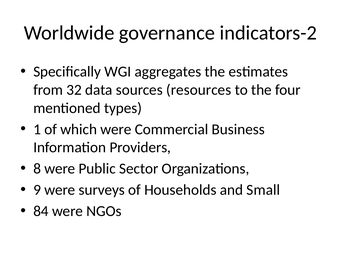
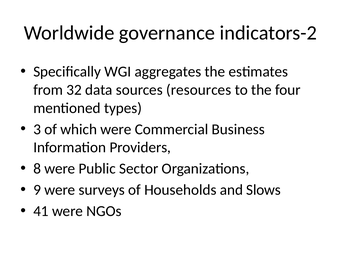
1: 1 -> 3 (37, 129)
Small: Small -> Slows (263, 190)
84: 84 -> 41 (41, 211)
